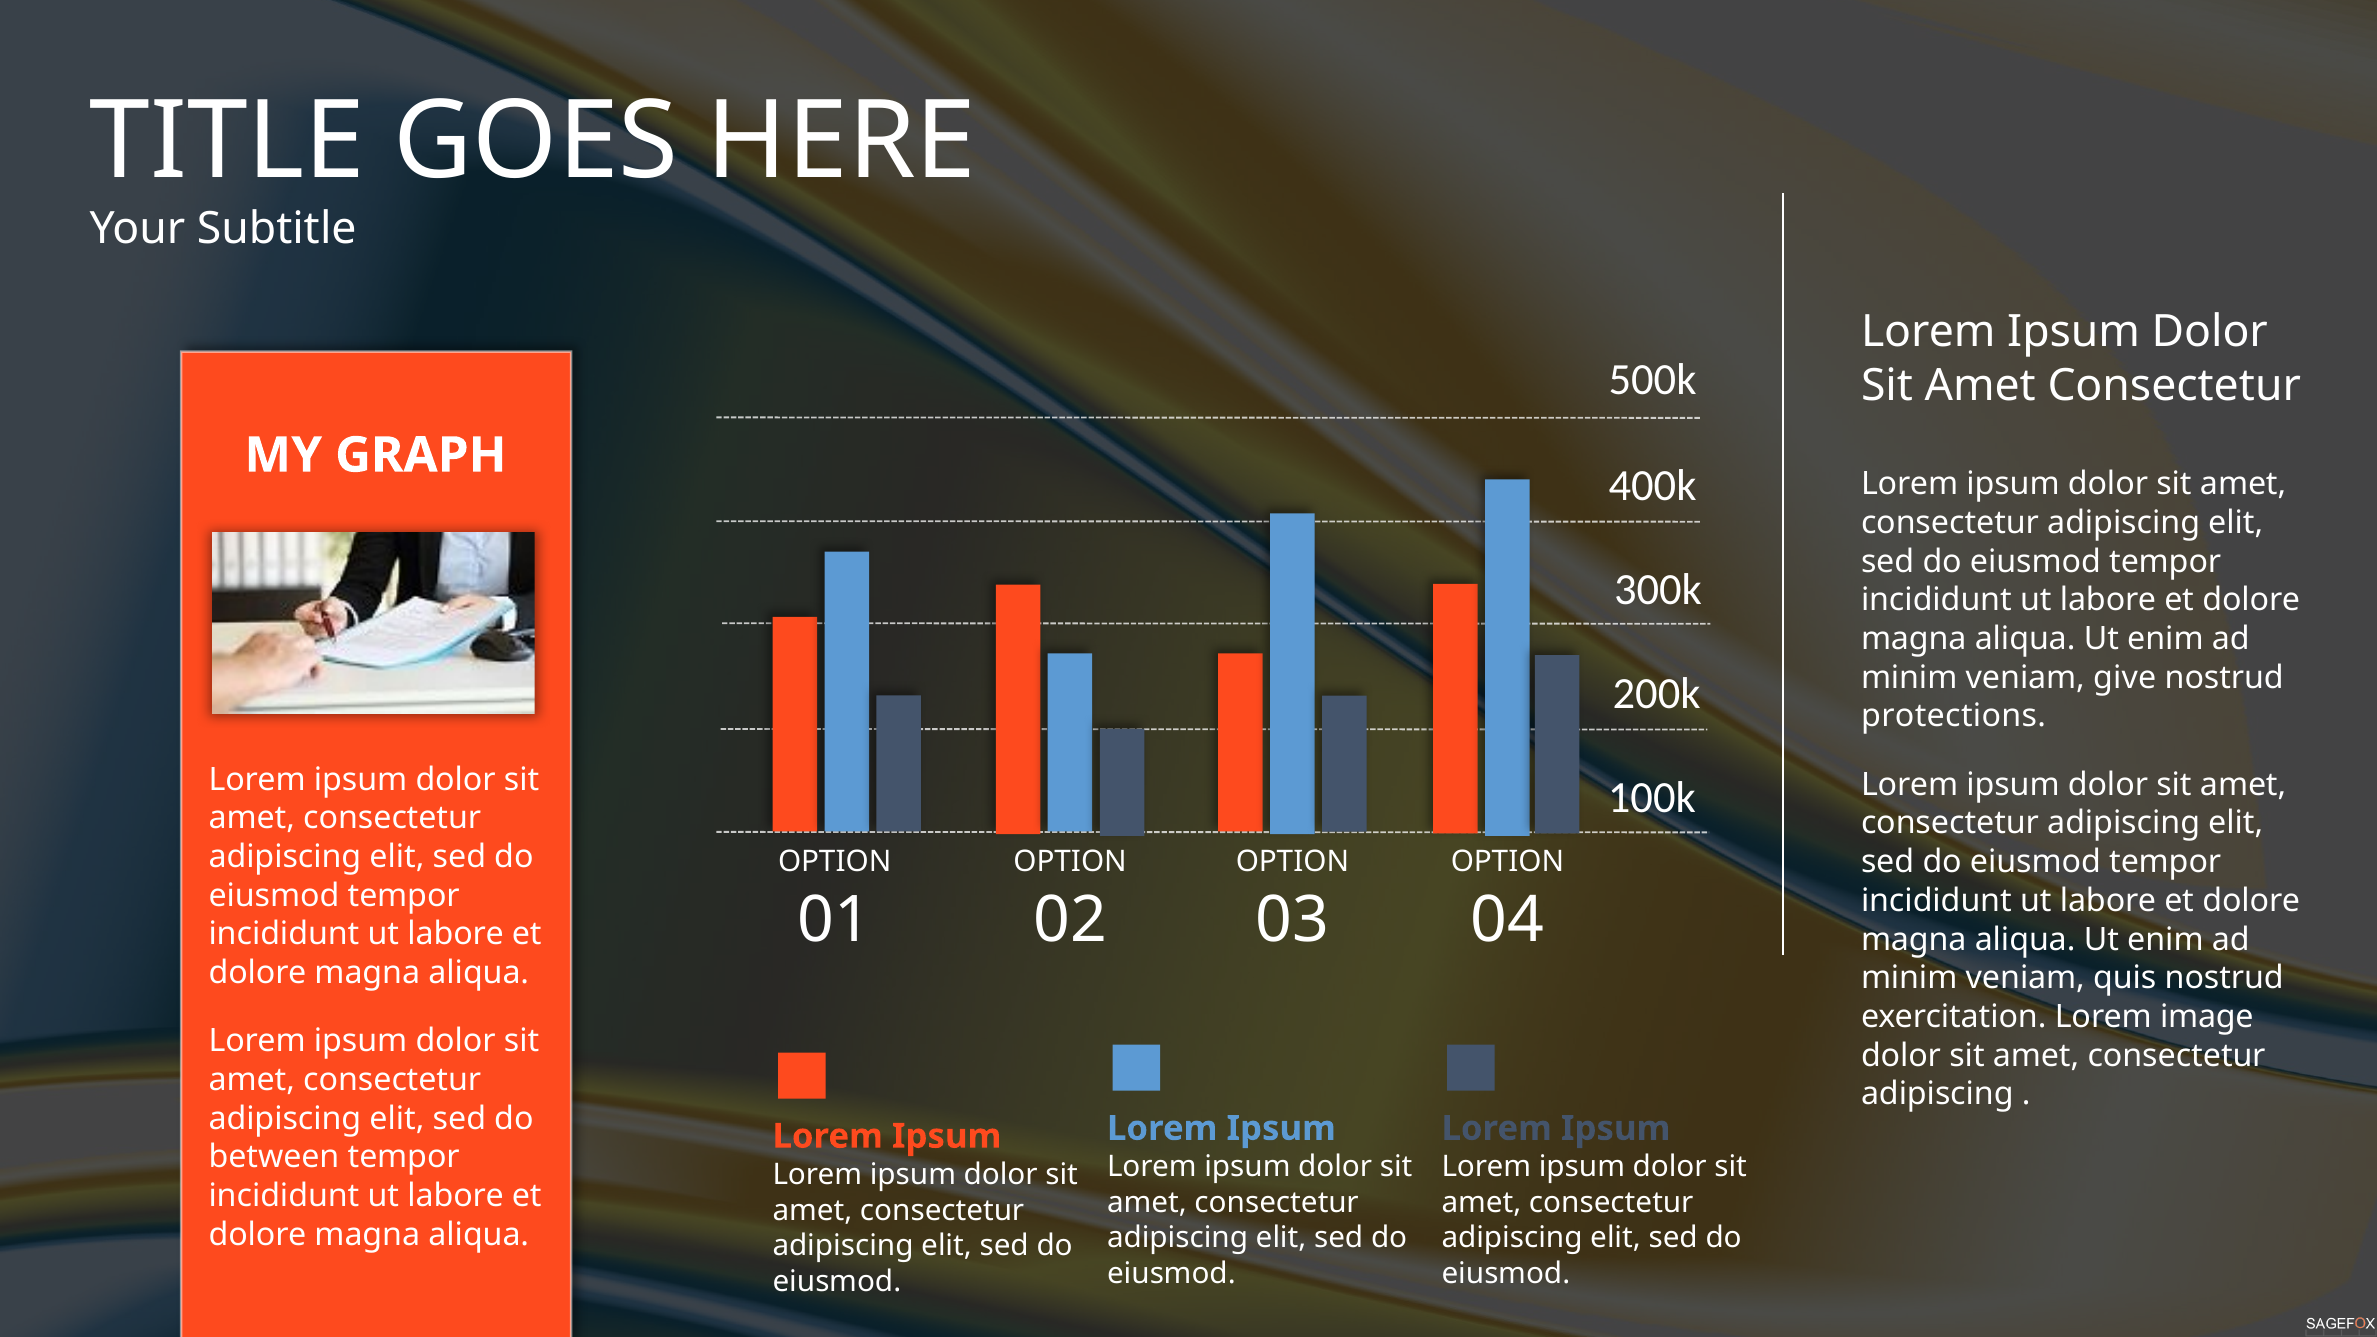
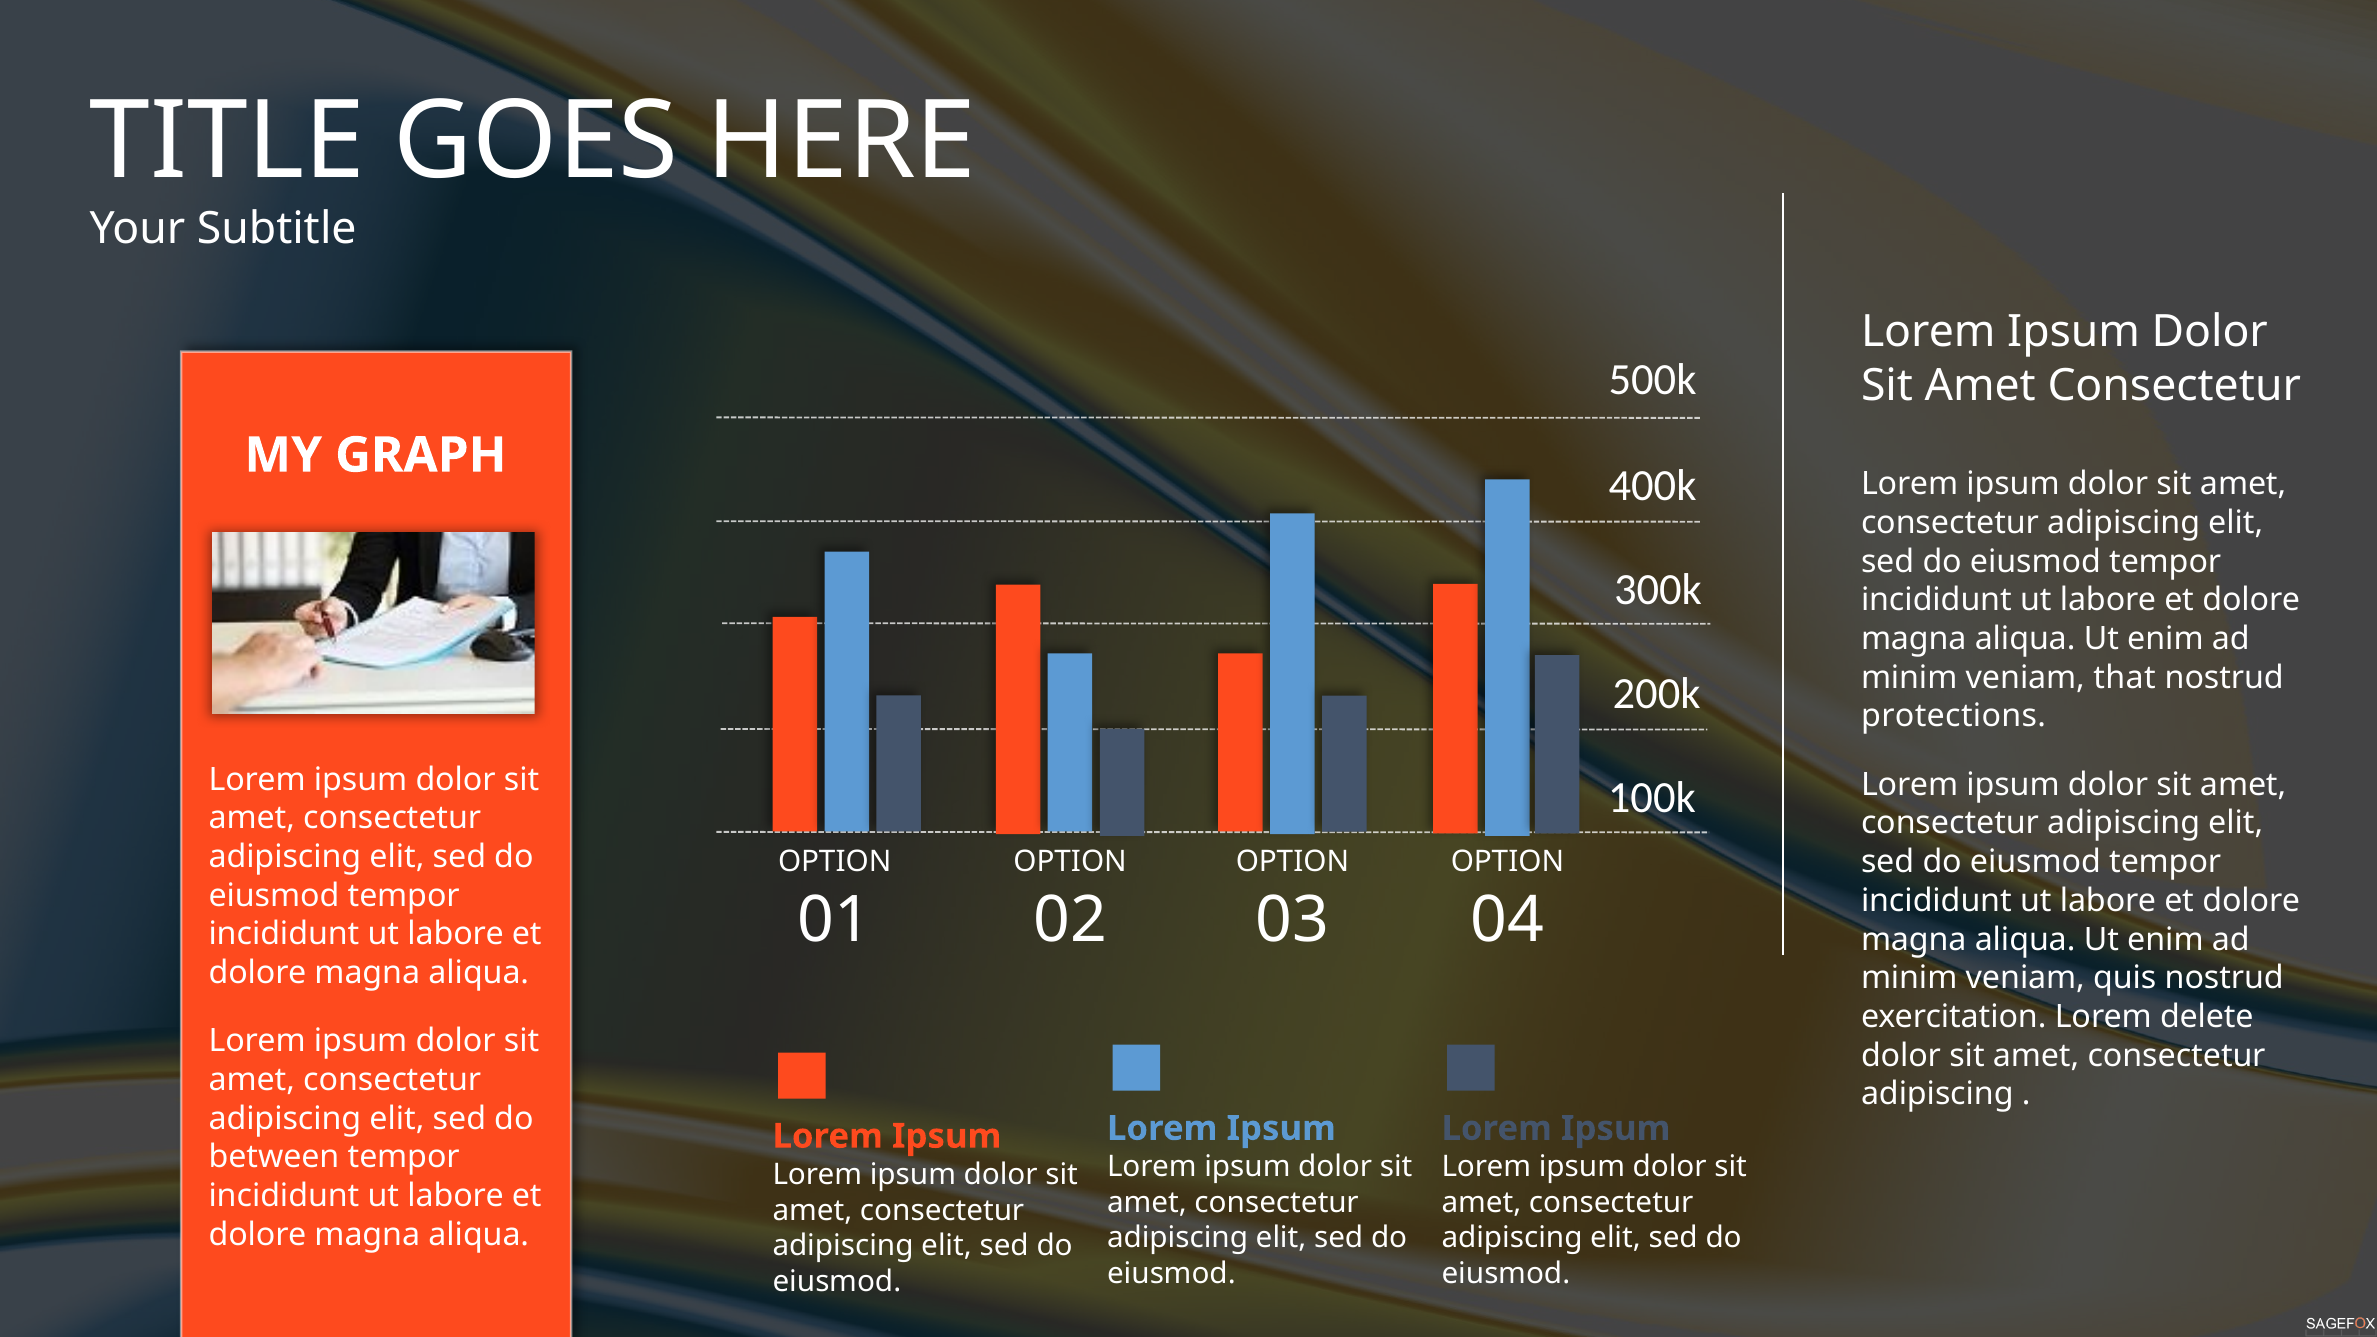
give: give -> that (2125, 678)
image: image -> delete (2207, 1017)
